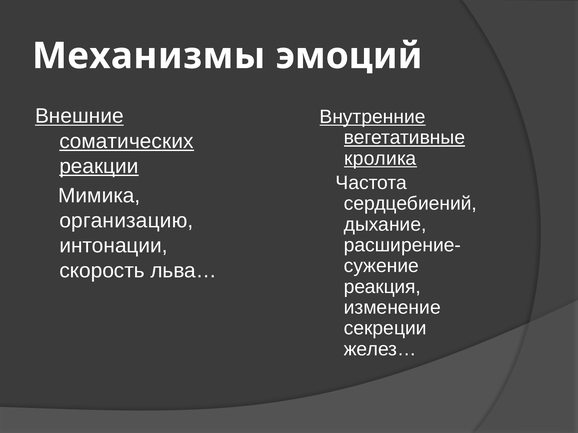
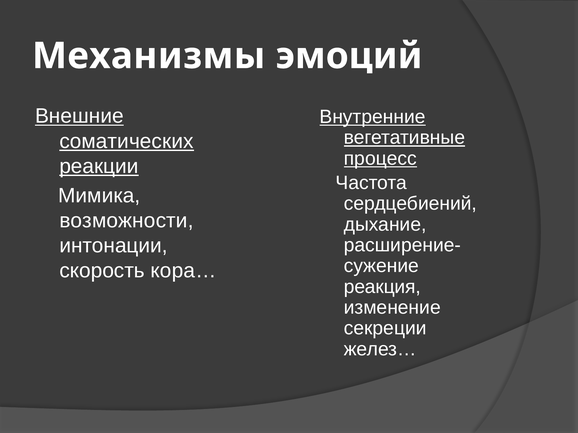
кролика: кролика -> процесс (380, 159)
организацию: организацию -> возможности (126, 221)
льва…: льва… -> кора… (183, 271)
